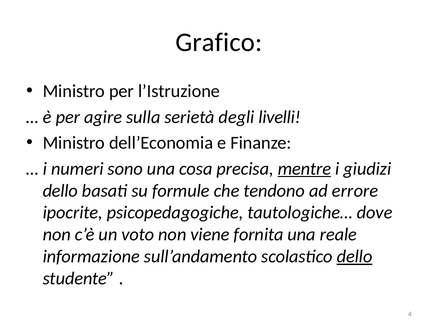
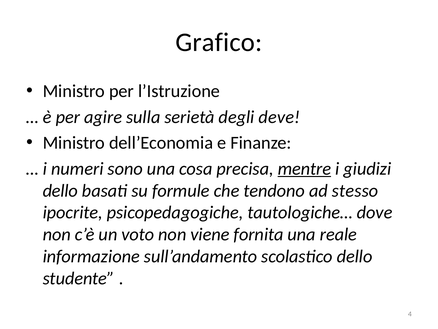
livelli: livelli -> deve (279, 117)
errore: errore -> stesso (355, 190)
dello underline: present -> none (355, 256)
